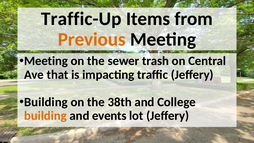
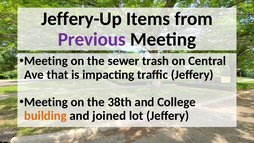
Traffic-Up: Traffic-Up -> Jeffery-Up (82, 19)
Previous colour: orange -> purple (92, 39)
Building: Building -> Meeting (46, 102)
events: events -> joined (109, 116)
